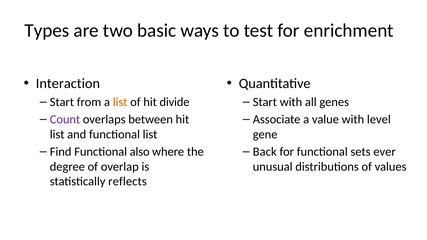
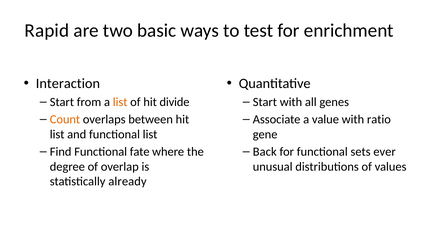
Types: Types -> Rapid (47, 30)
Count colour: purple -> orange (65, 119)
level: level -> ratio (379, 120)
also: also -> fate (140, 152)
reflects: reflects -> already (128, 182)
